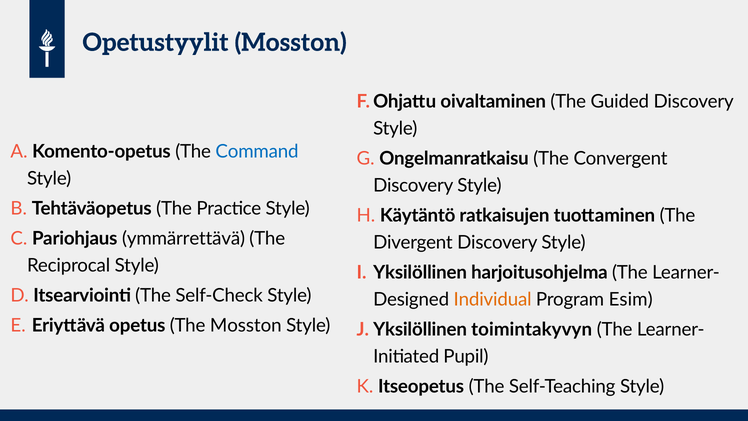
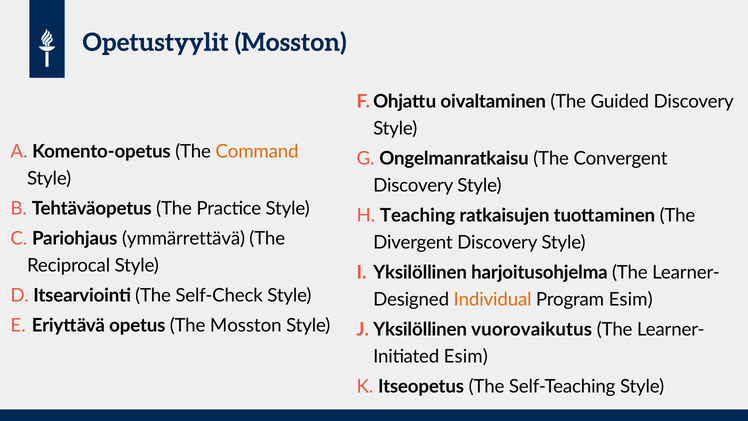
Command colour: blue -> orange (257, 151)
Käytäntö: Käytäntö -> Teaching (418, 216)
toimintakyvyn: toimintakyvyn -> vuorovaikutus (532, 329)
Pupil: Pupil -> Esim (466, 356)
